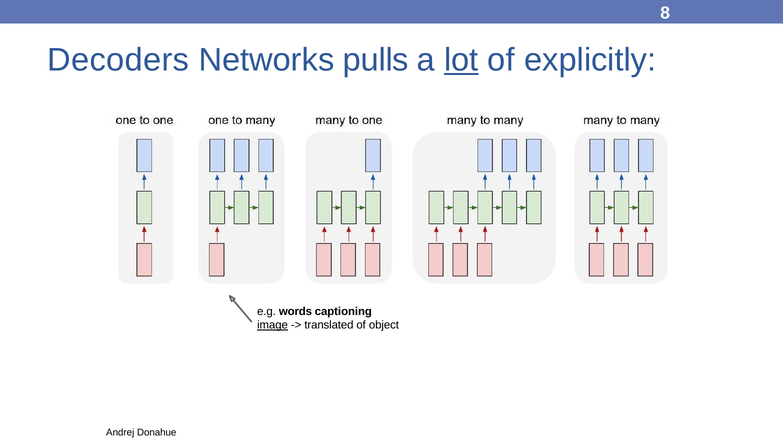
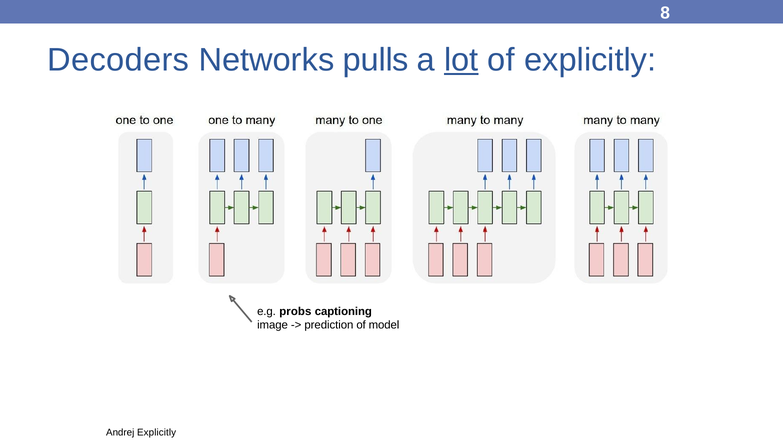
words: words -> probs (295, 312)
image underline: present -> none (273, 325)
translated: translated -> prediction (329, 325)
object: object -> model (384, 325)
Andrej Donahue: Donahue -> Explicitly (157, 433)
